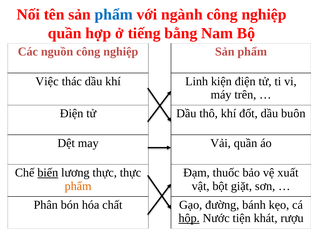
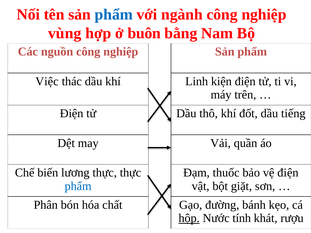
quần: quần -> vùng (65, 33)
tiếng: tiếng -> buôn (144, 33)
buôn: buôn -> tiếng (293, 114)
biến underline: present -> none (48, 173)
vệ xuất: xuất -> điện (288, 173)
phẩm colour: orange -> blue (78, 186)
tiện: tiện -> tính (242, 218)
